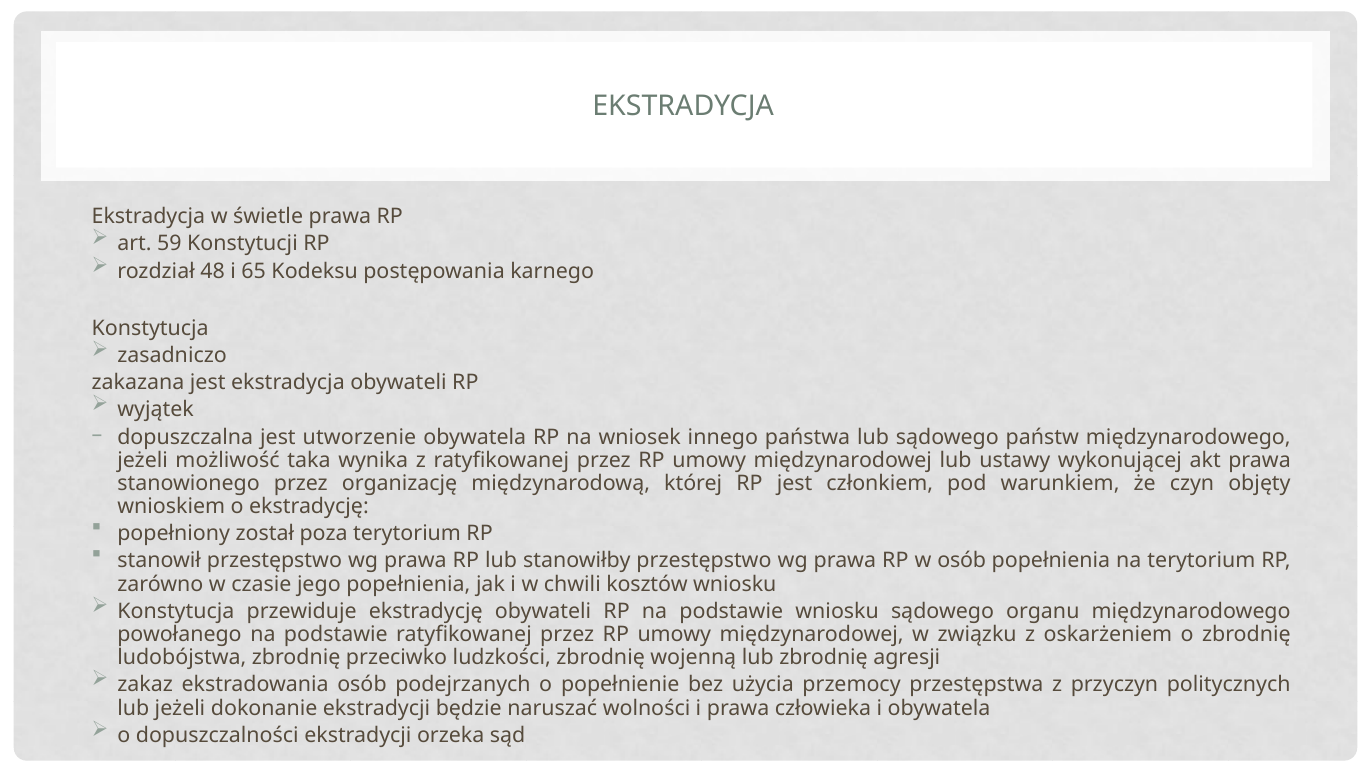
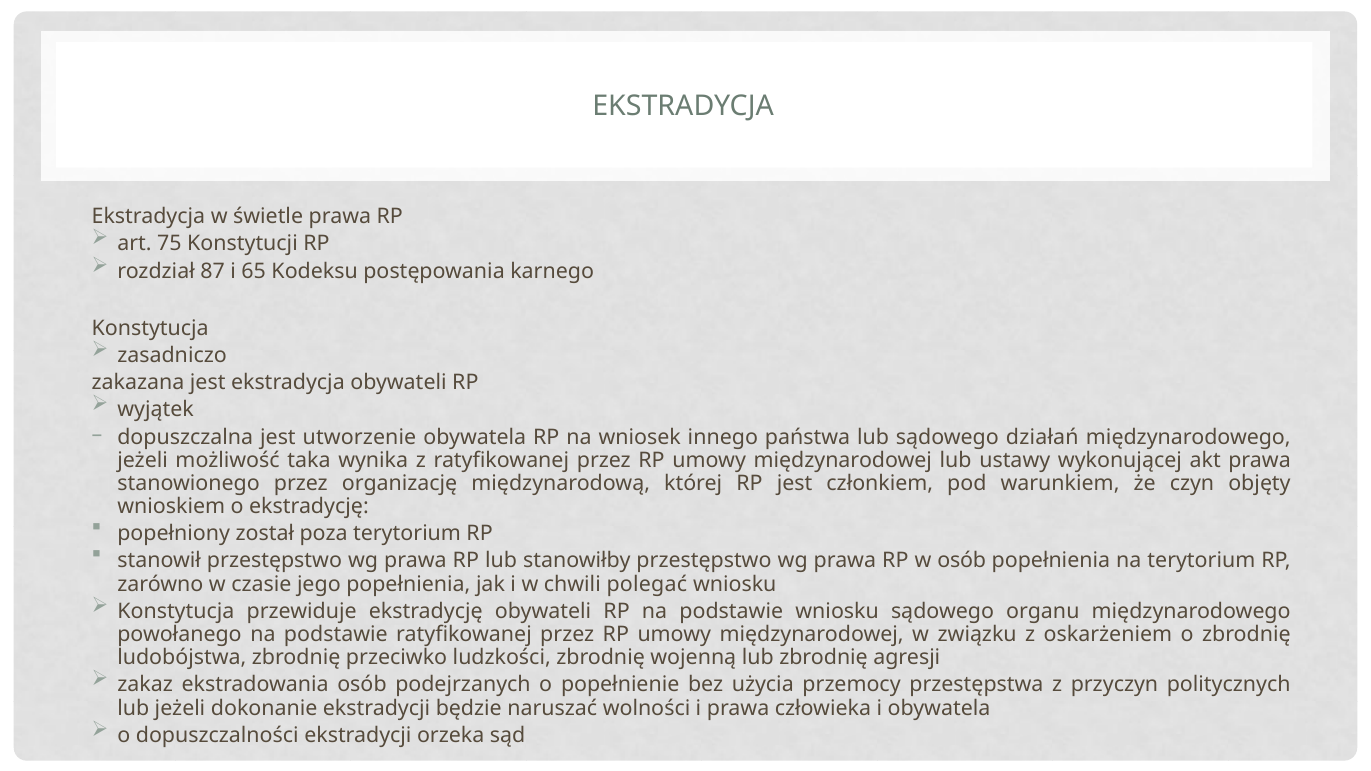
59: 59 -> 75 (169, 244)
48: 48 -> 87 (213, 271)
państw: państw -> działań (1042, 437)
kosztów: kosztów -> polegać (647, 584)
